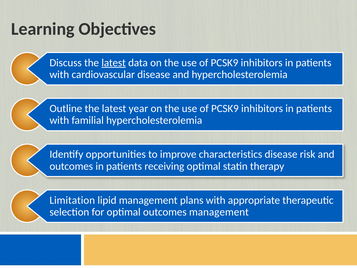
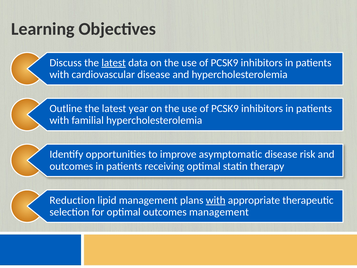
characteristics: characteristics -> asymptomatic (231, 154)
Limitation: Limitation -> Reduction (72, 200)
with underline: none -> present (216, 200)
